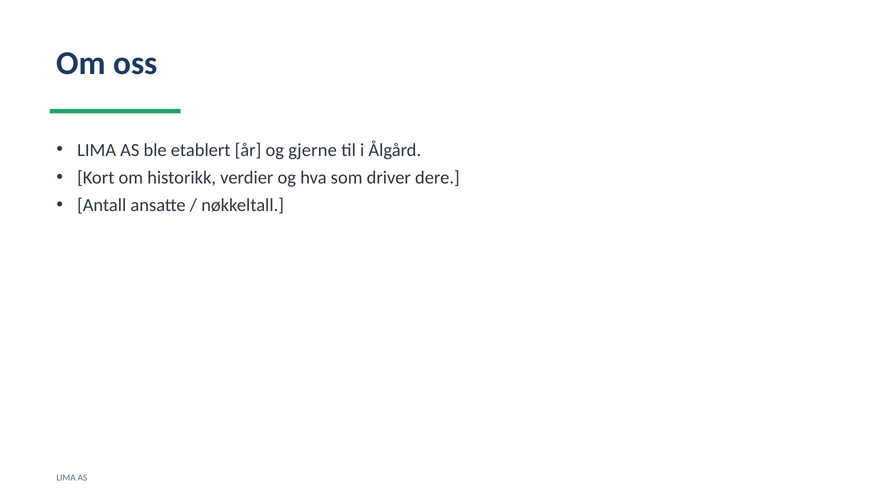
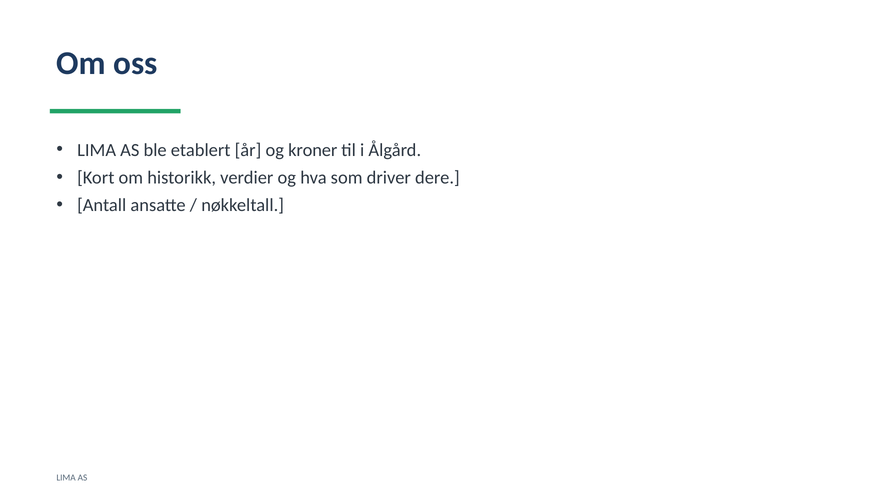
gjerne: gjerne -> kroner (313, 150)
